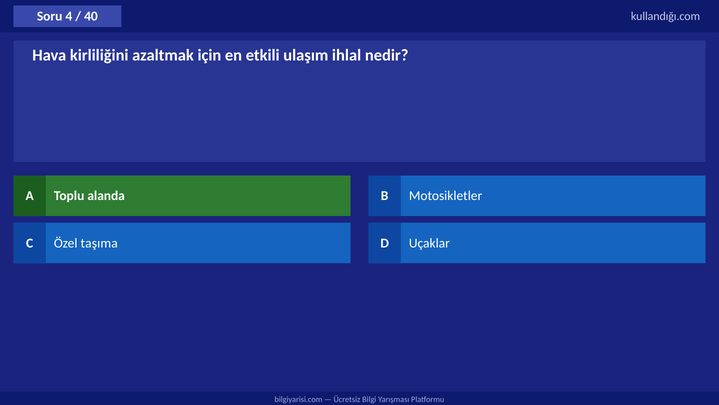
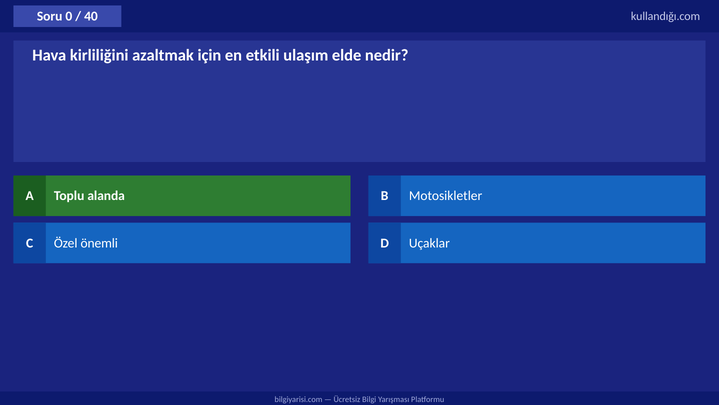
4: 4 -> 0 (69, 16)
ihlal: ihlal -> elde (347, 55)
taşıma: taşıma -> önemli (99, 243)
